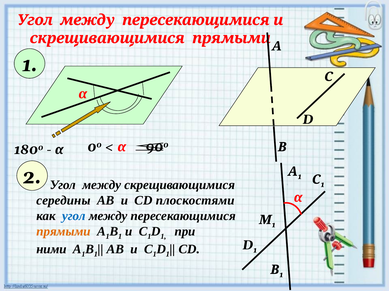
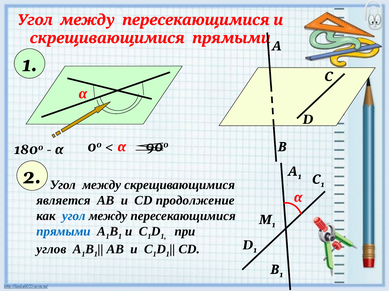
середины: середины -> является (64, 201)
плоскостями: плоскостями -> продолжение (195, 201)
прямыми colour: orange -> blue (64, 232)
ними: ними -> углов (51, 250)
